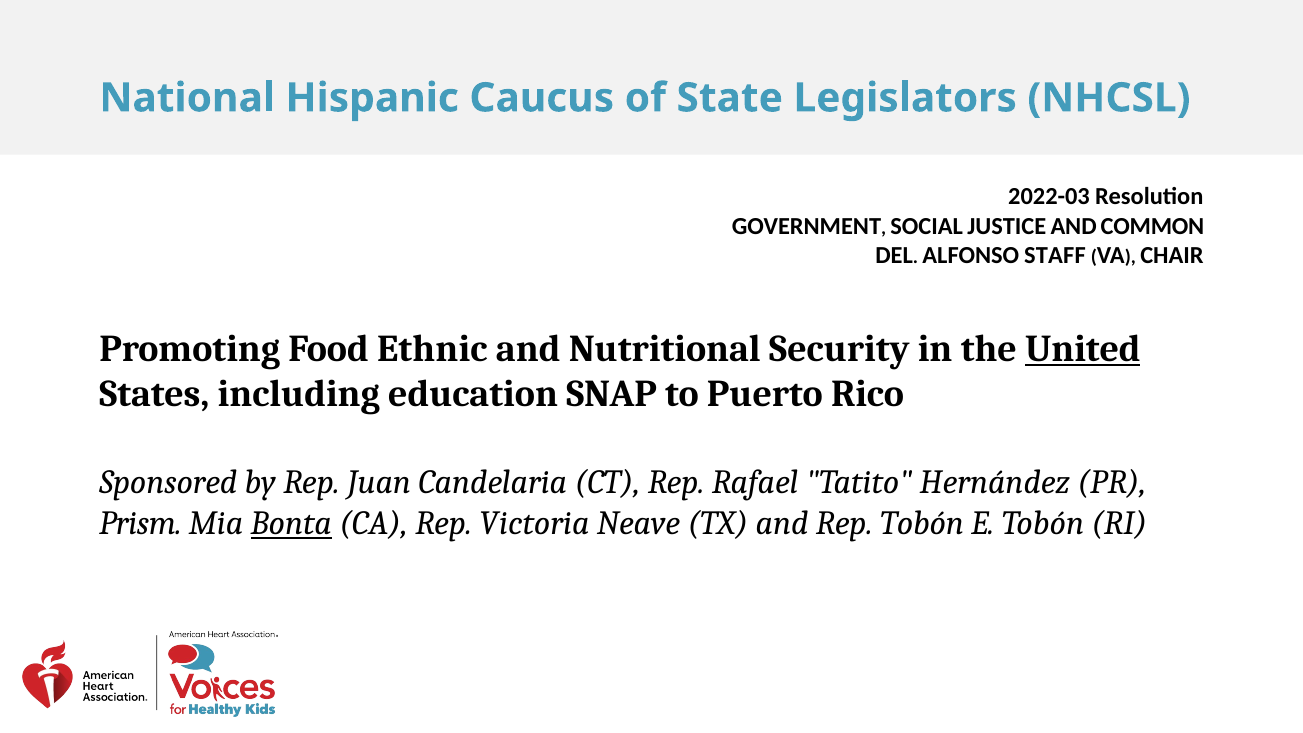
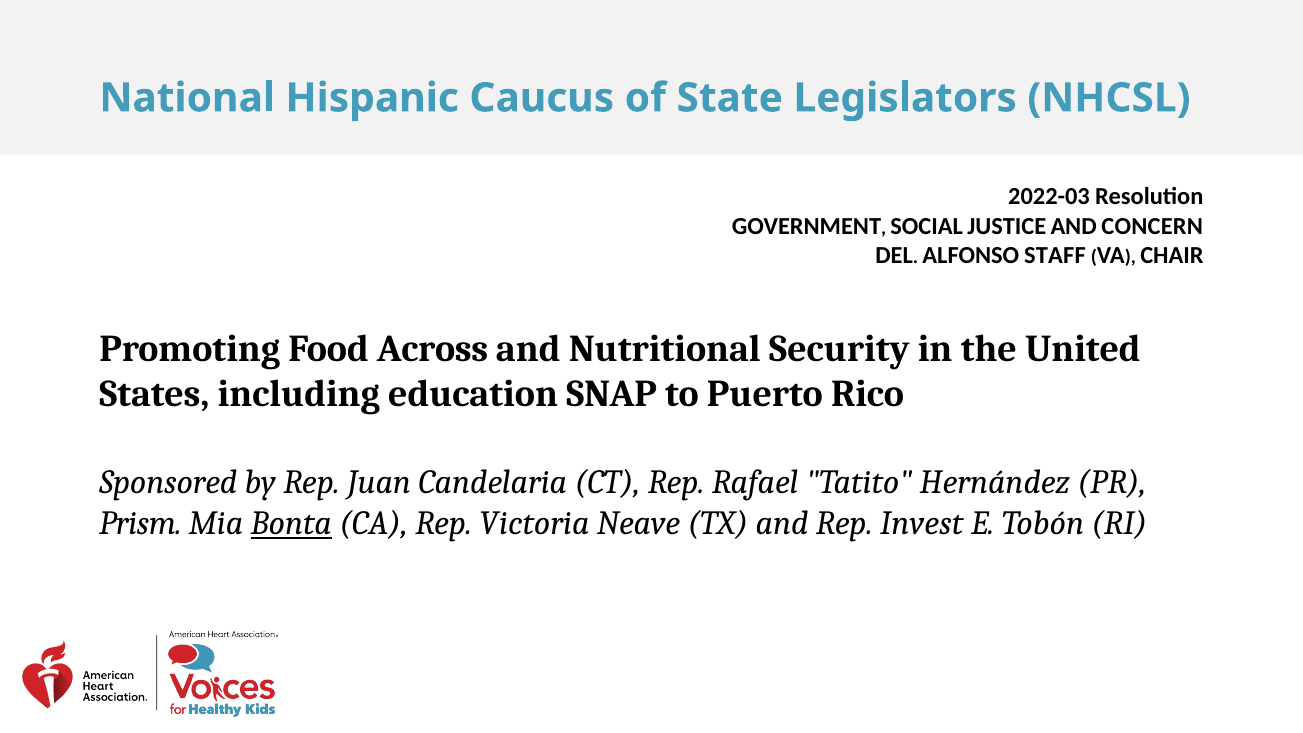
COMMON: COMMON -> CONCERN (1152, 226)
Ethnic: Ethnic -> Across (433, 349)
United underline: present -> none (1083, 349)
Rep Tobón: Tobón -> Invest (922, 523)
